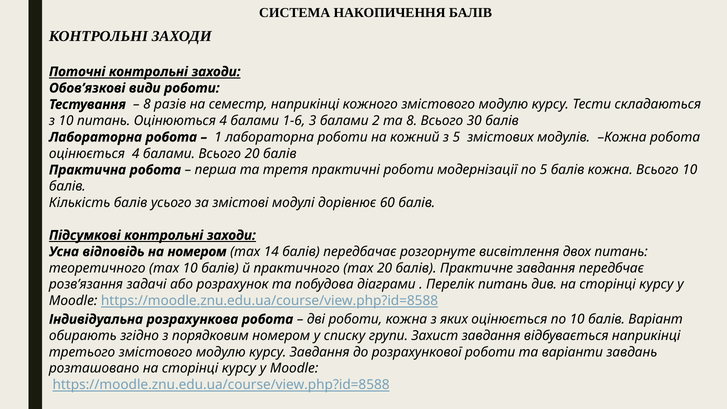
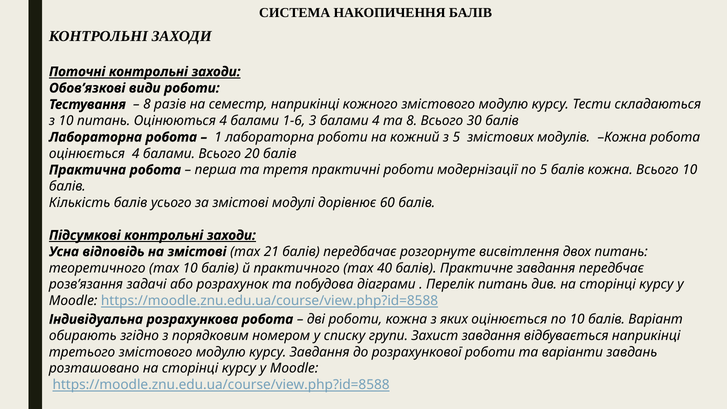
балами 2: 2 -> 4 (376, 121)
на номером: номером -> змістові (197, 252)
14: 14 -> 21 (271, 252)
max 20: 20 -> 40 (385, 268)
